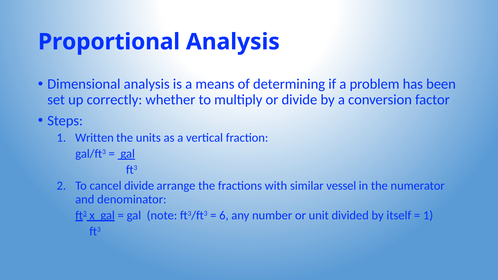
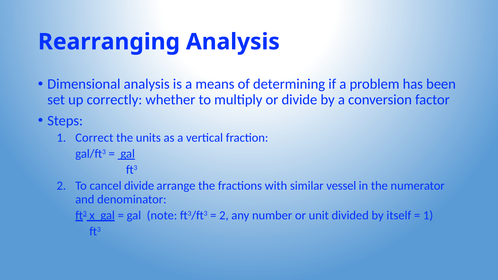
Proportional: Proportional -> Rearranging (109, 42)
Written: Written -> Correct (94, 138)
6: 6 -> 2 (224, 215)
